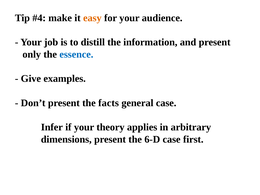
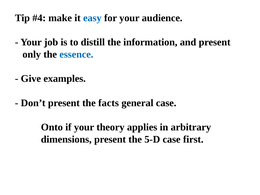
easy colour: orange -> blue (92, 18)
Infer: Infer -> Onto (52, 127)
6-D: 6-D -> 5-D (152, 139)
